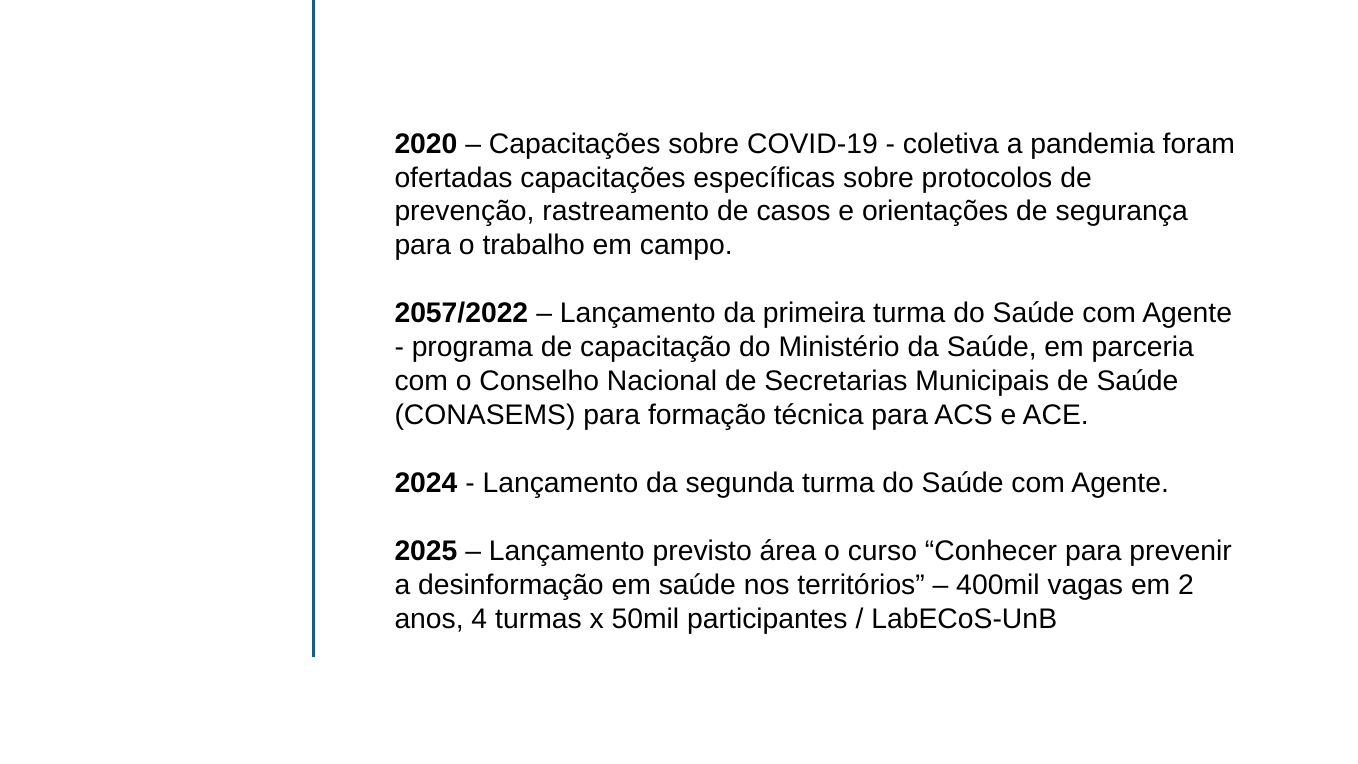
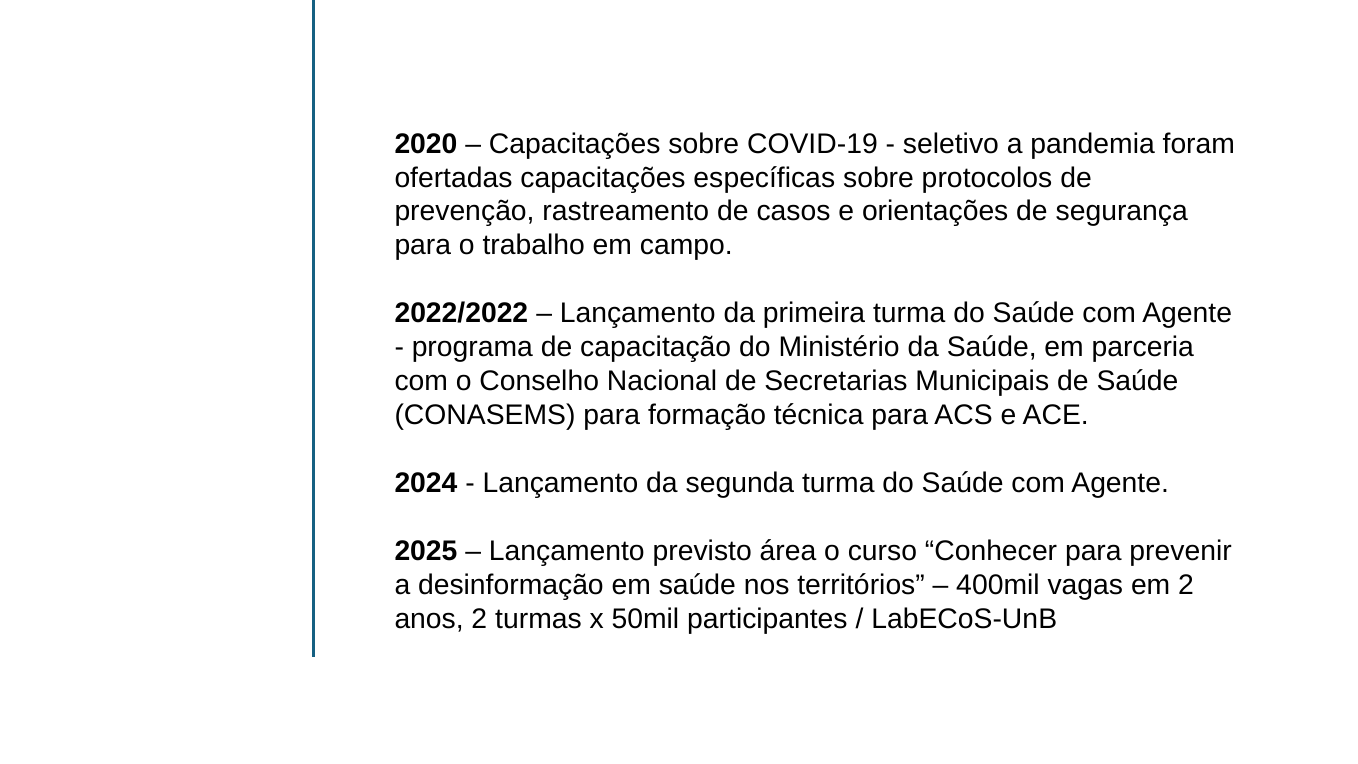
coletiva: coletiva -> seletivo (951, 144)
2057/2022: 2057/2022 -> 2022/2022 (461, 313)
anos 4: 4 -> 2 (479, 619)
